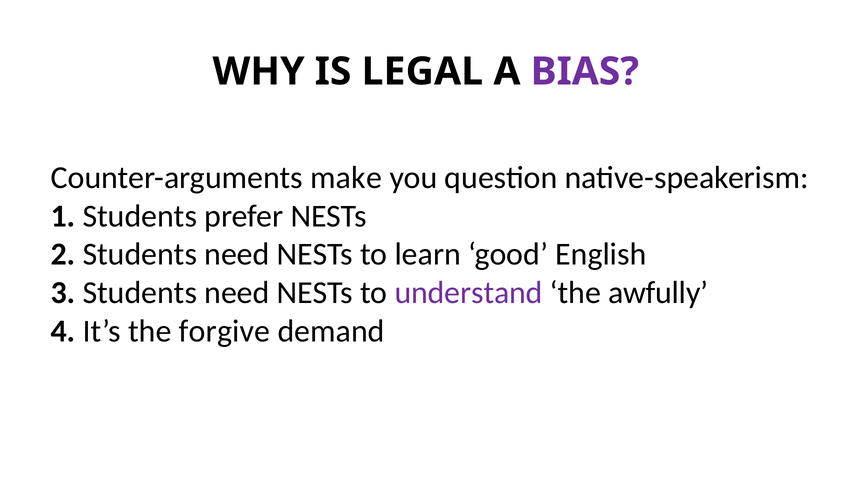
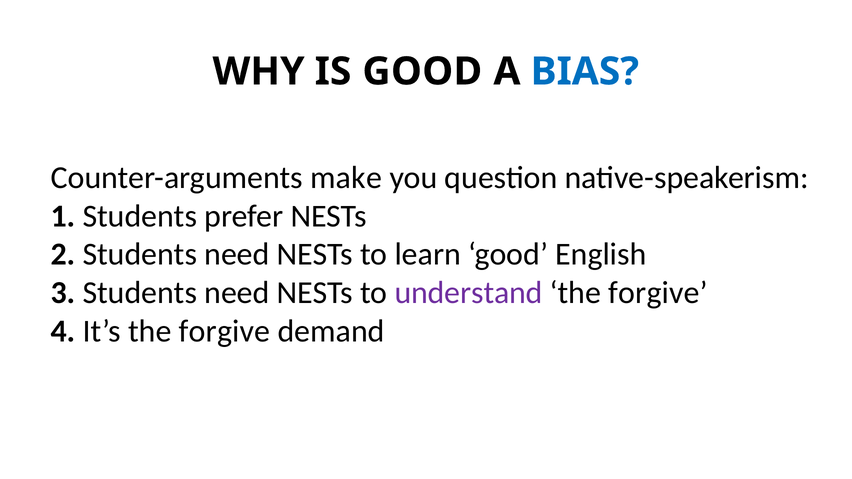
IS LEGAL: LEGAL -> GOOD (422, 72)
BIAS colour: purple -> blue (585, 72)
awfully: awfully -> forgive (658, 293)
